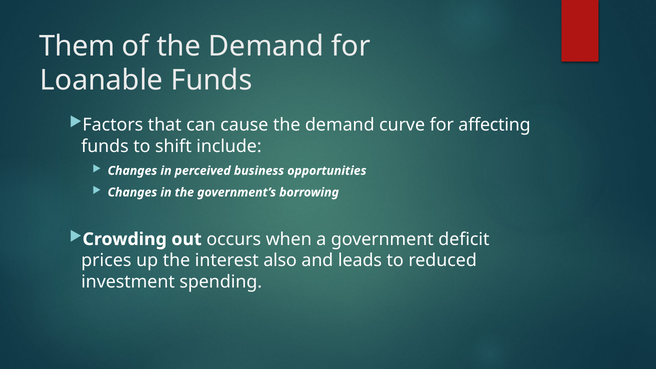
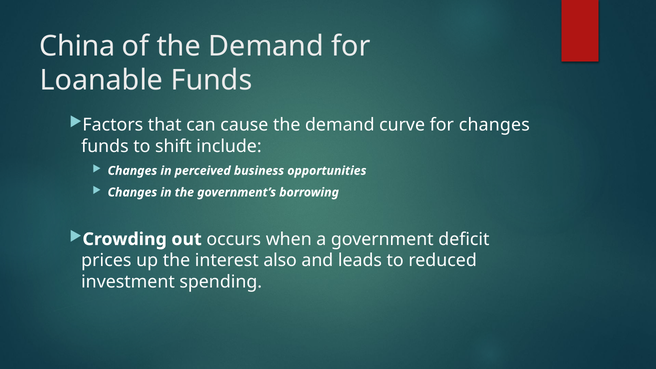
Them: Them -> China (77, 46)
for affecting: affecting -> changes (494, 125)
